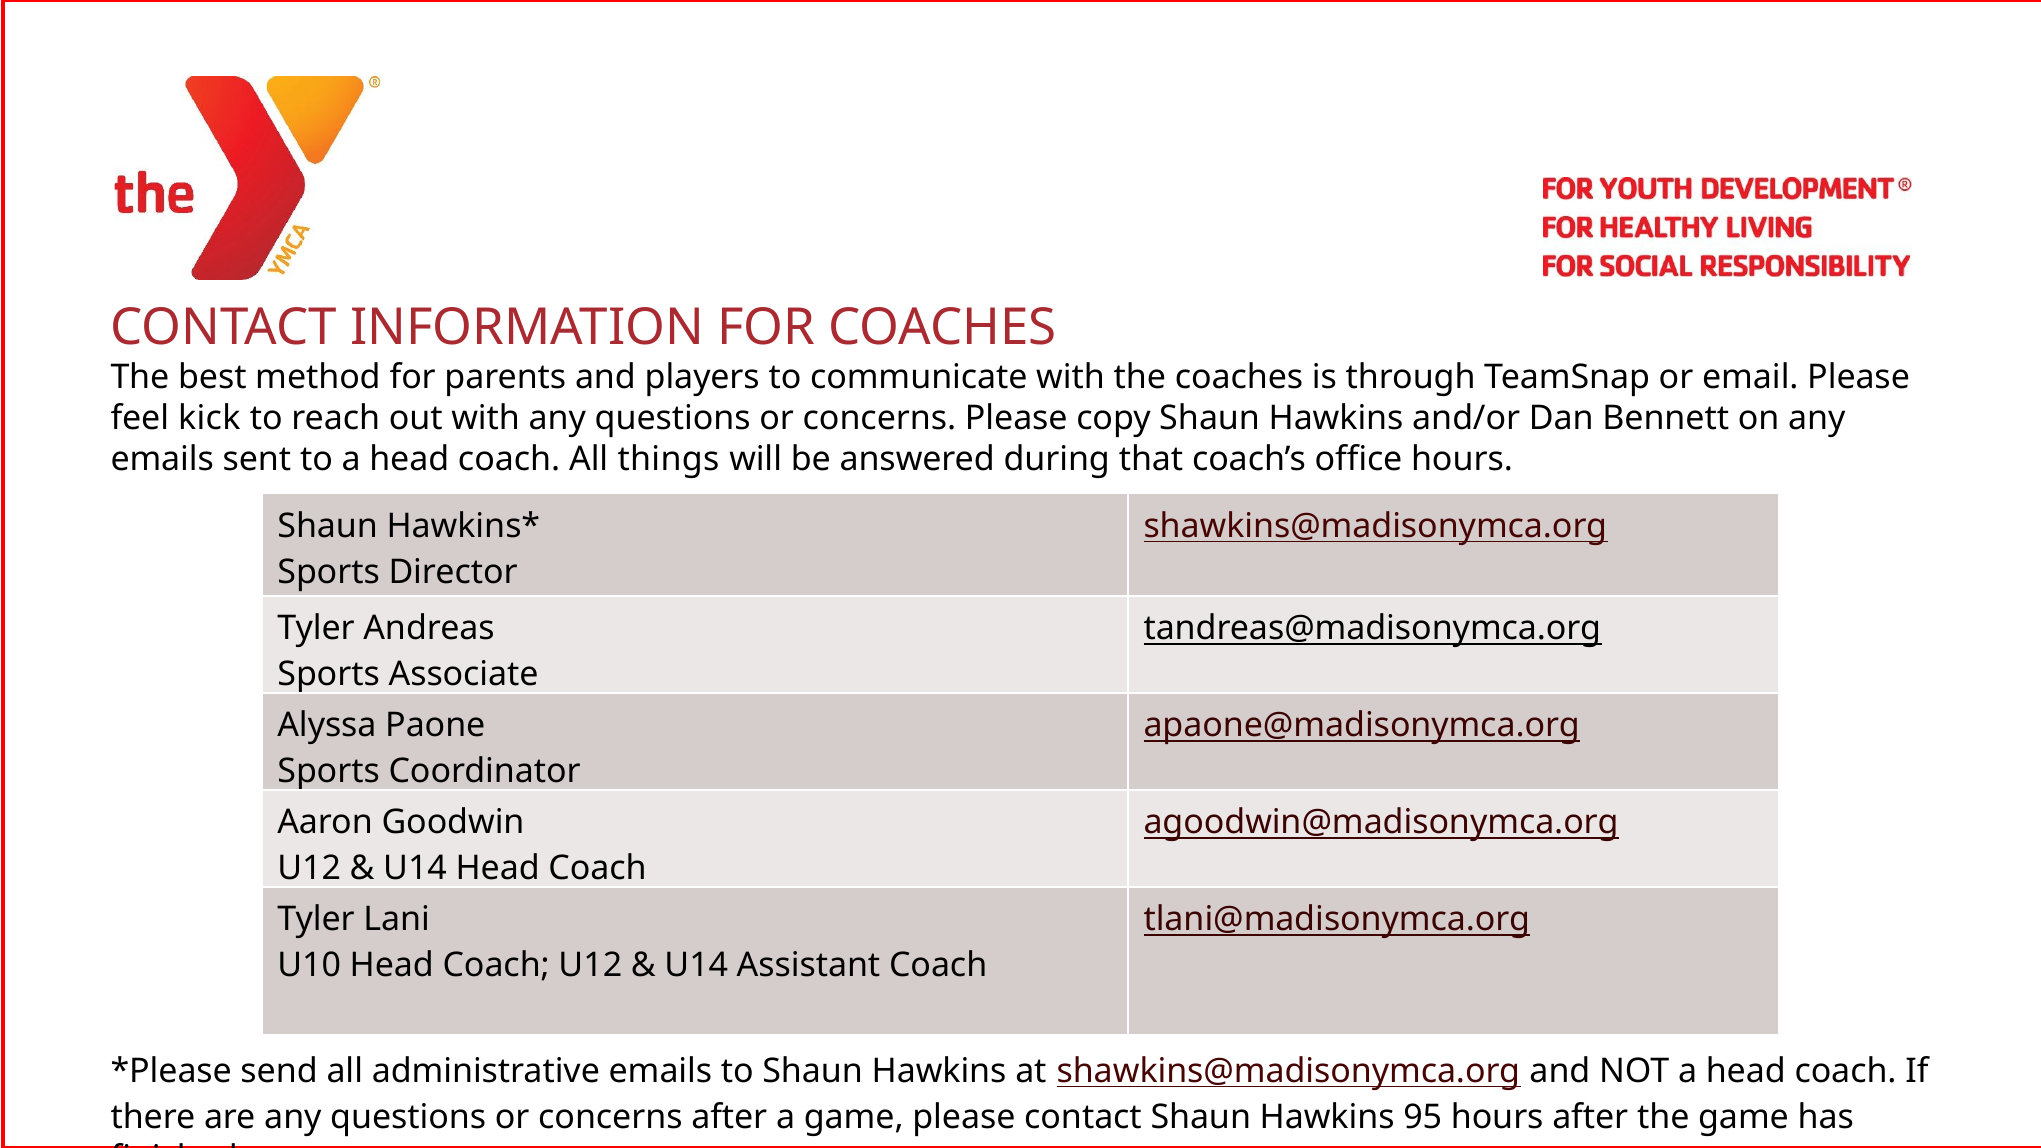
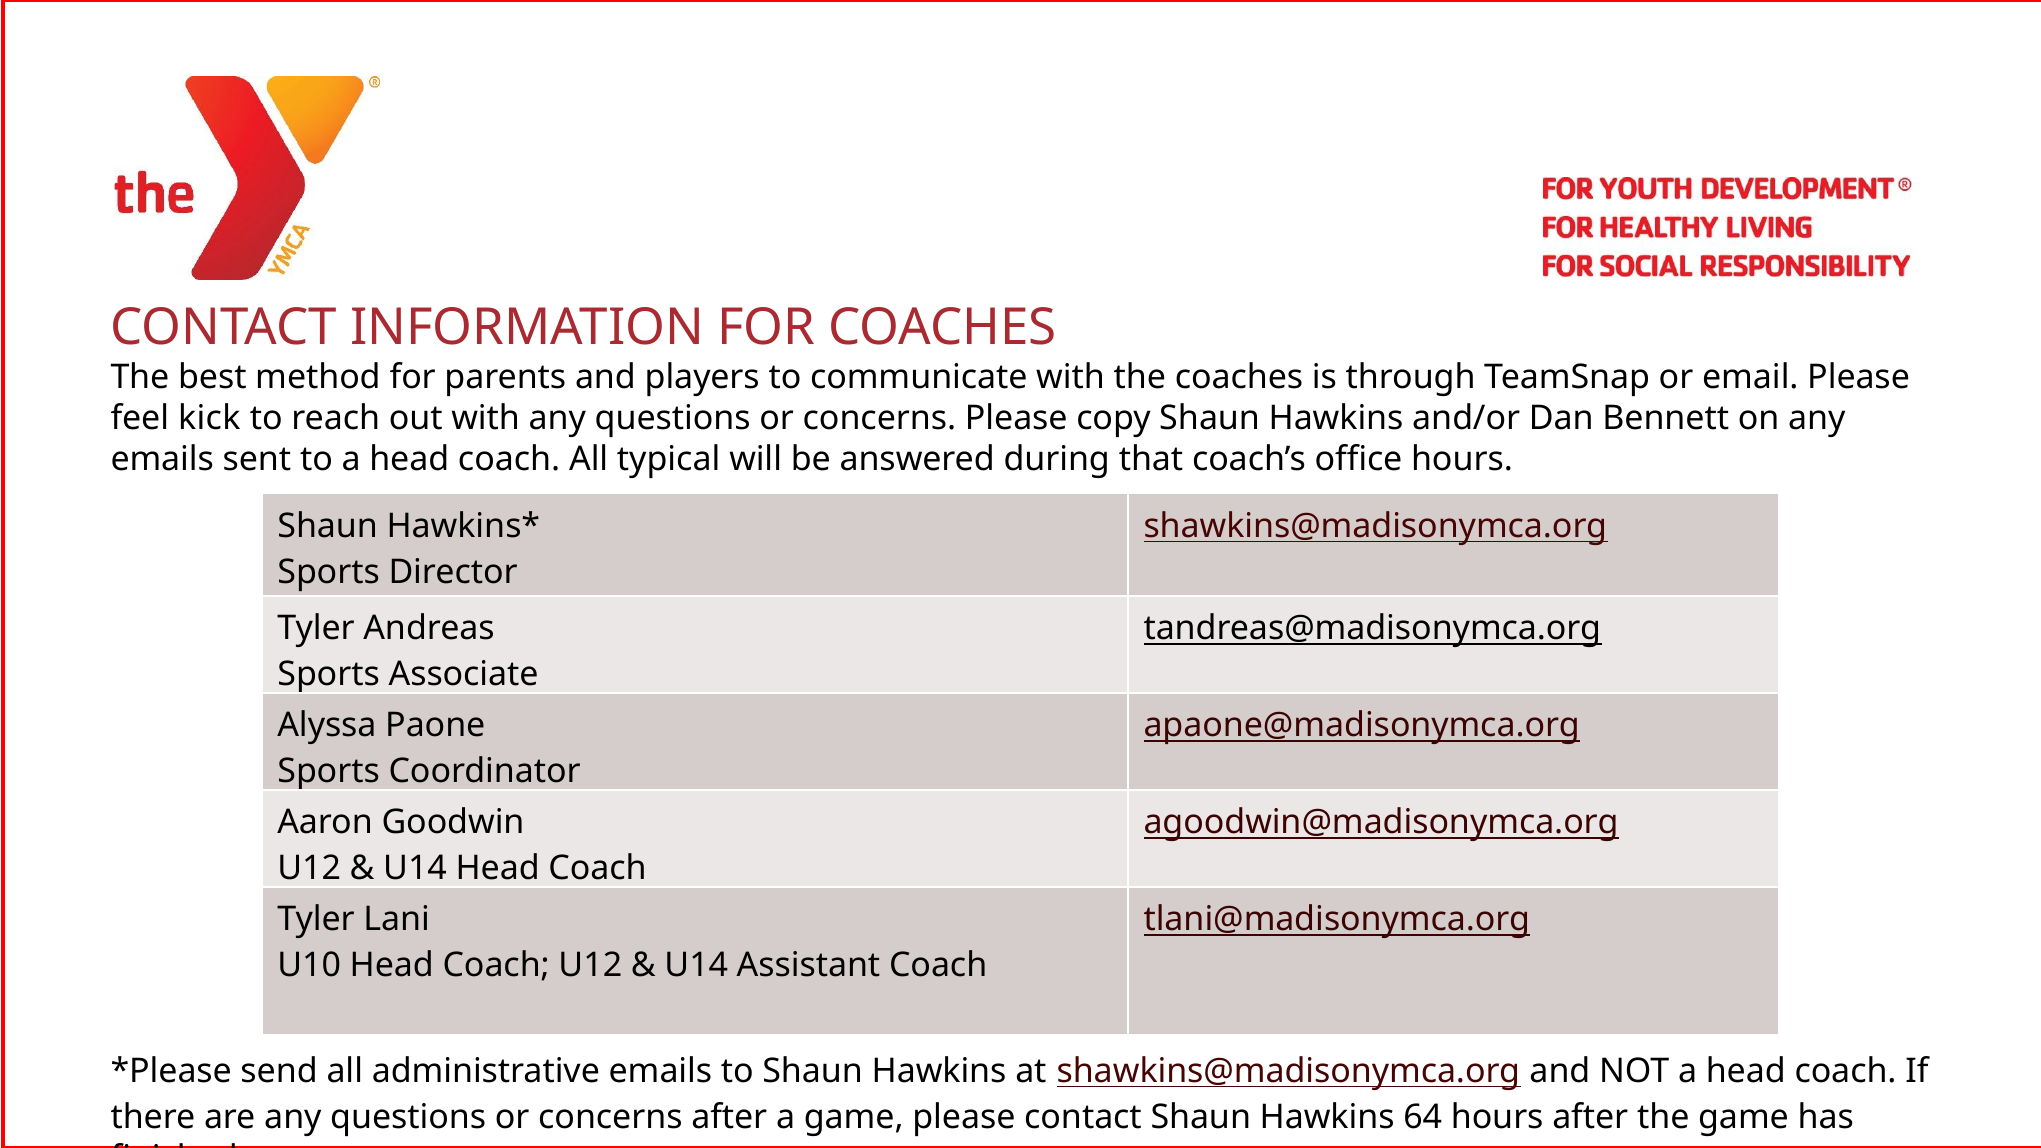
things: things -> typical (669, 459)
95: 95 -> 64 (1423, 1117)
